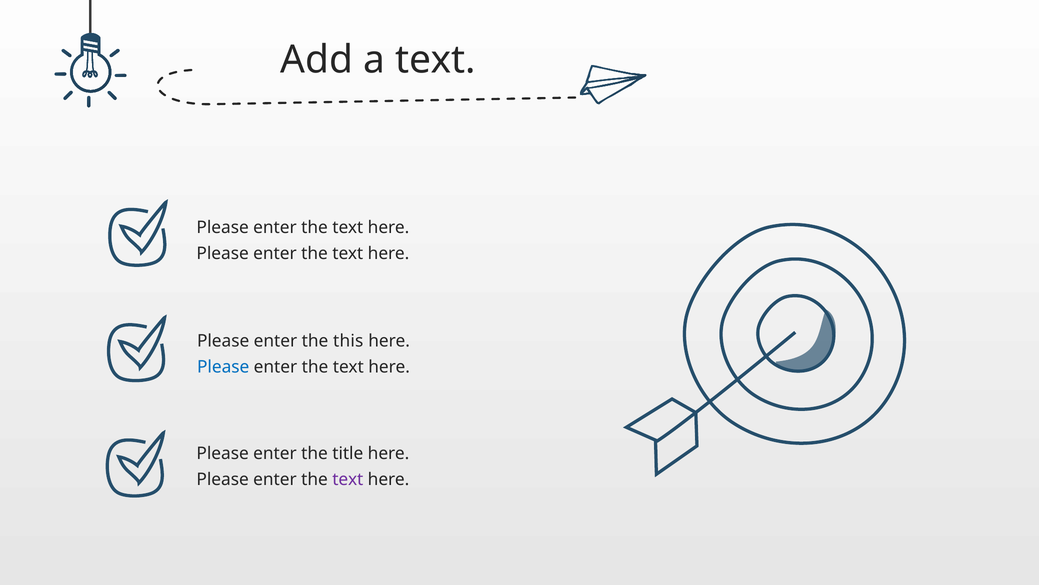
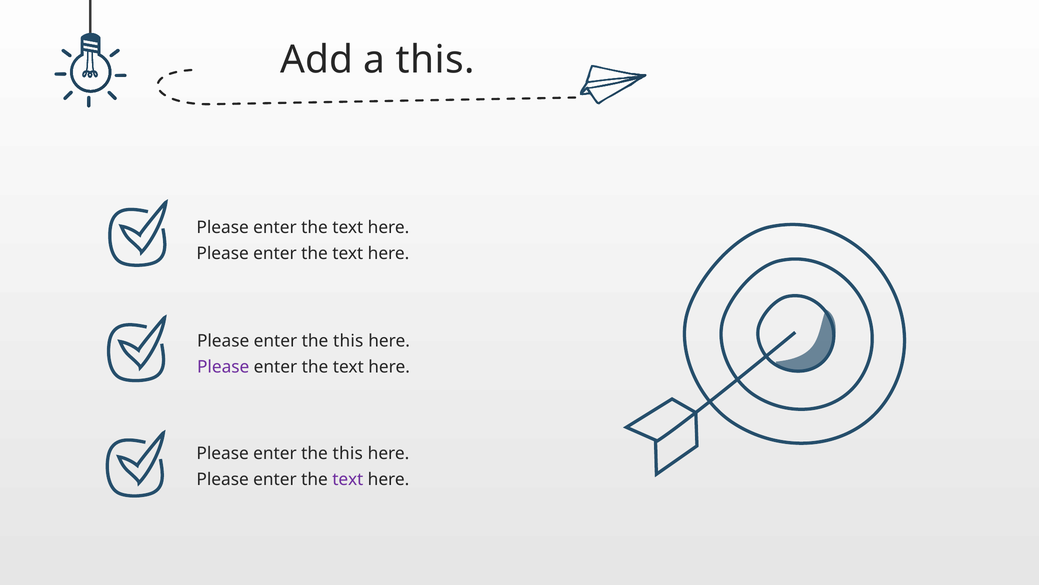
a text: text -> this (435, 60)
Please colour: blue -> purple (223, 366)
title: title -> this (348, 453)
